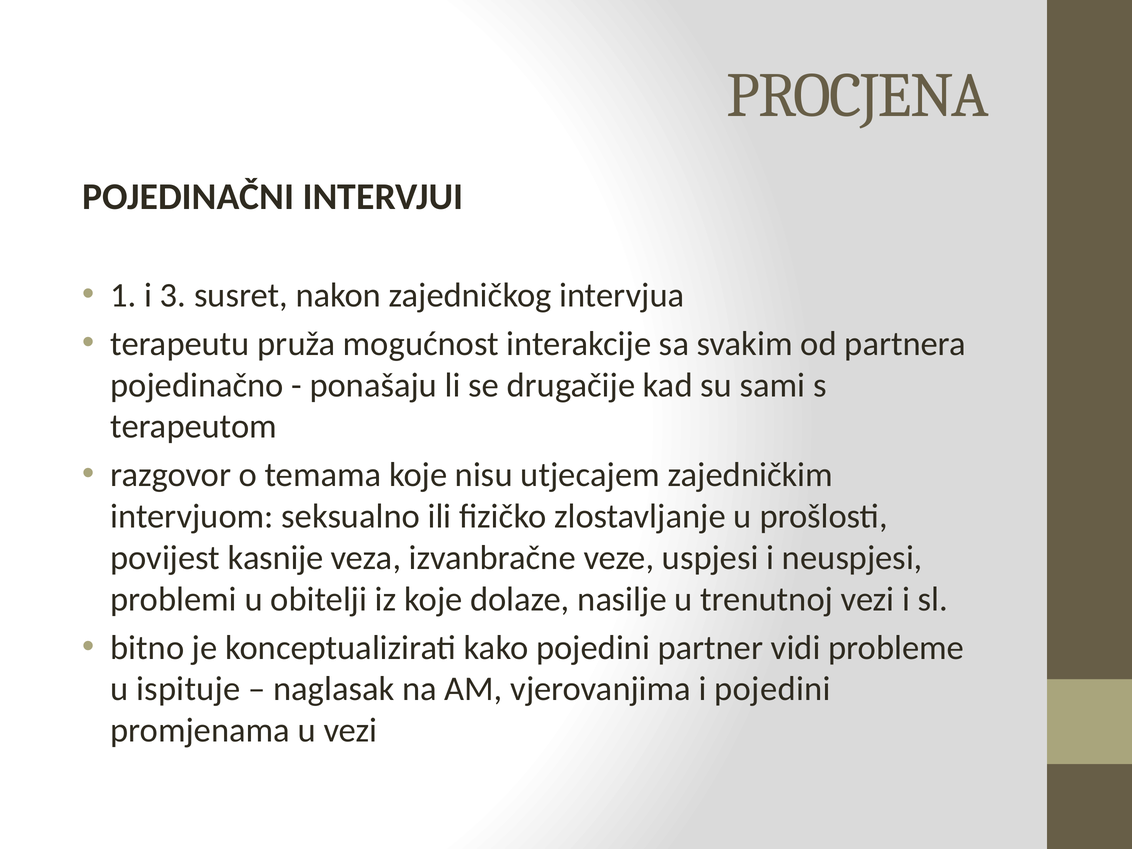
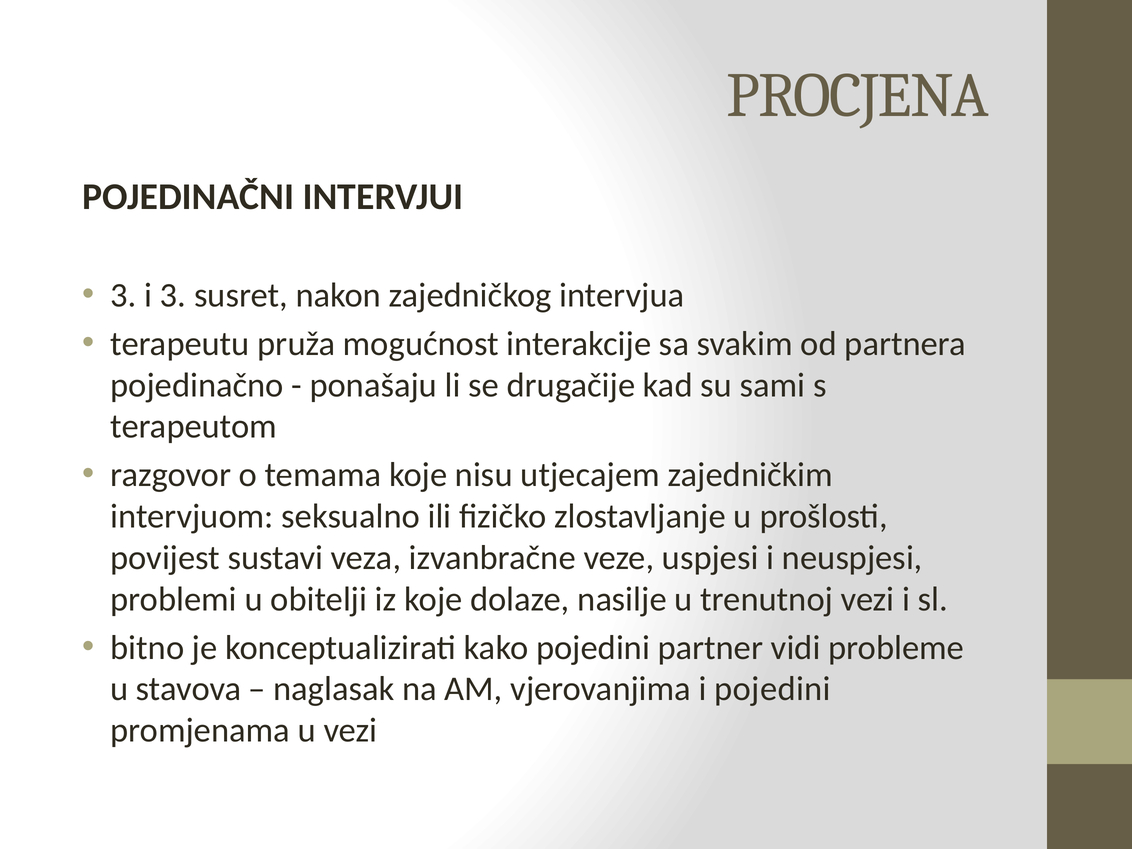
1: 1 -> 3 (123, 295)
kasnije: kasnije -> sustavi (276, 558)
ispituje: ispituje -> stavova (189, 689)
